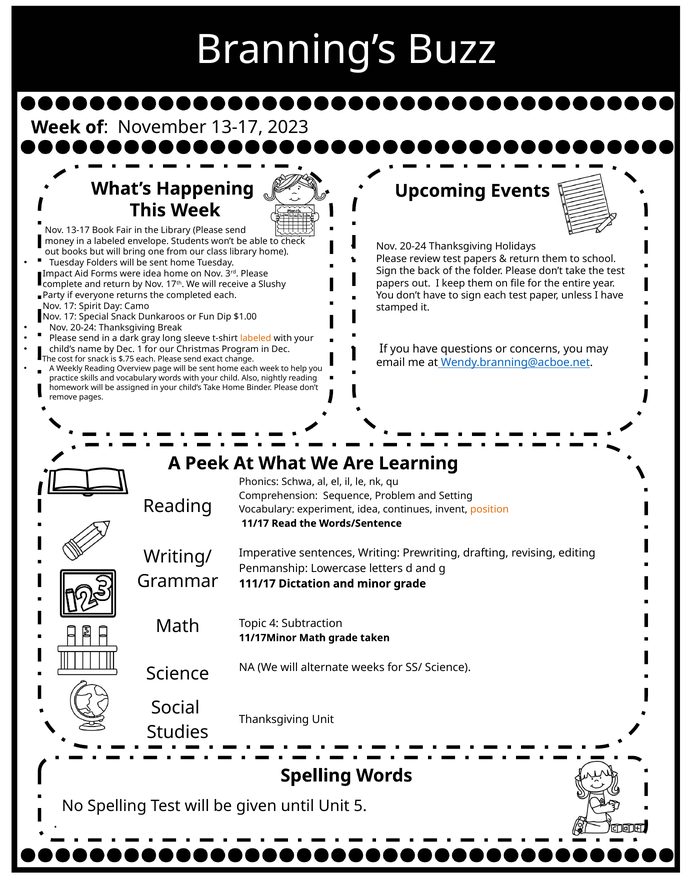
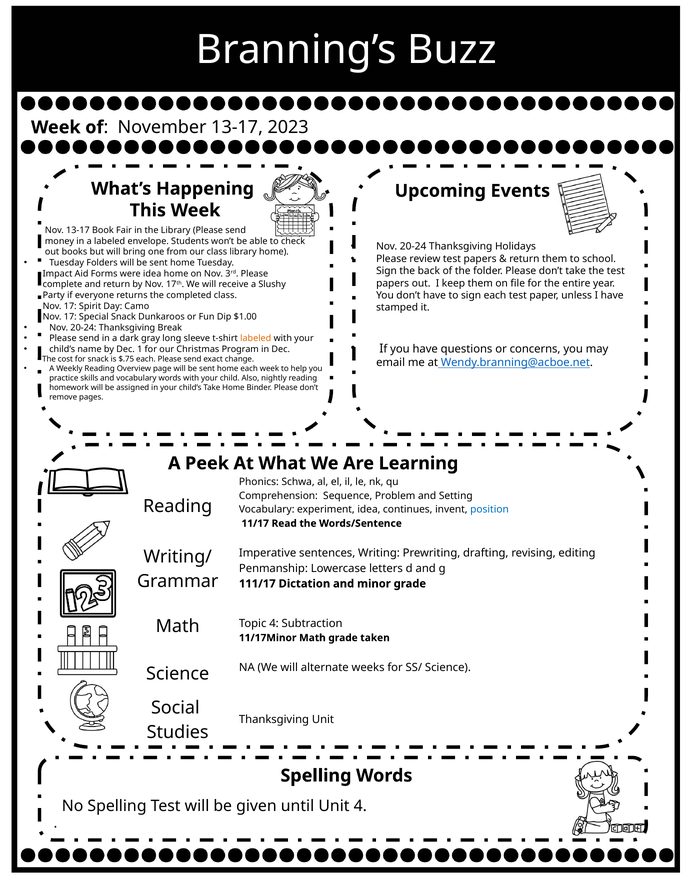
completed each: each -> class (225, 295)
position colour: orange -> blue (490, 510)
Unit 5: 5 -> 4 (360, 806)
